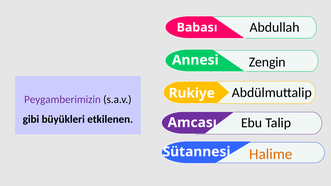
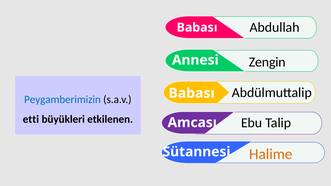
Rukiye: Rukiye -> Babası (192, 93)
Peygamberimizin colour: purple -> blue (62, 99)
gibi: gibi -> etti (31, 119)
